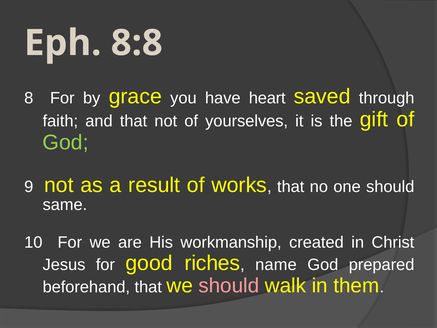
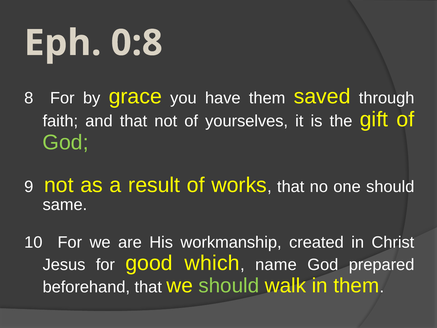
8:8: 8:8 -> 0:8 (137, 43)
have heart: heart -> them (267, 98)
riches: riches -> which (212, 263)
should colour: pink -> light green (229, 286)
